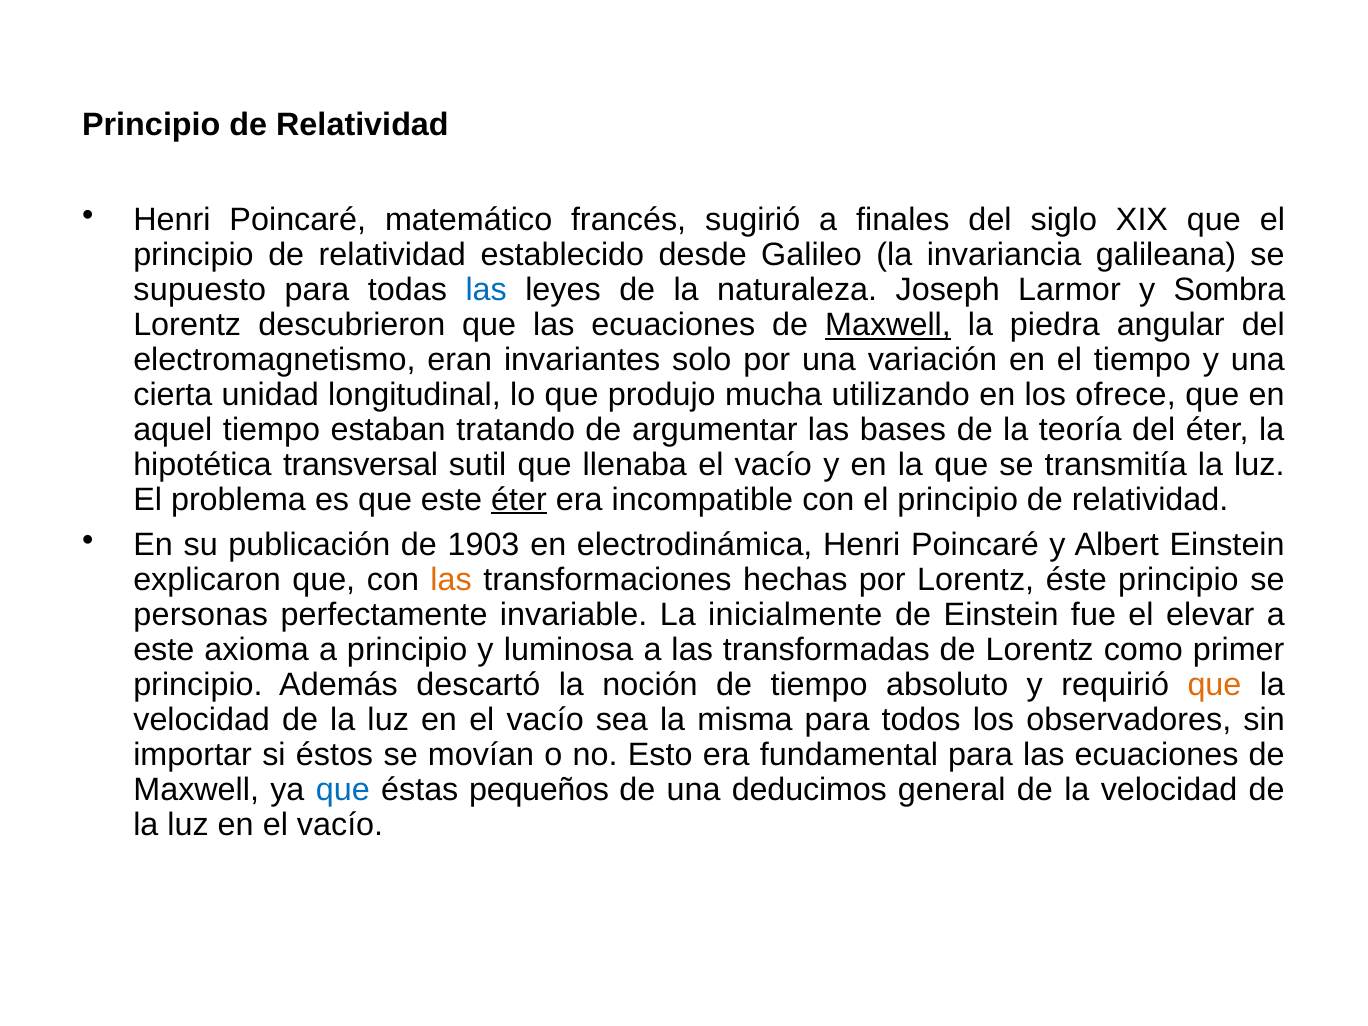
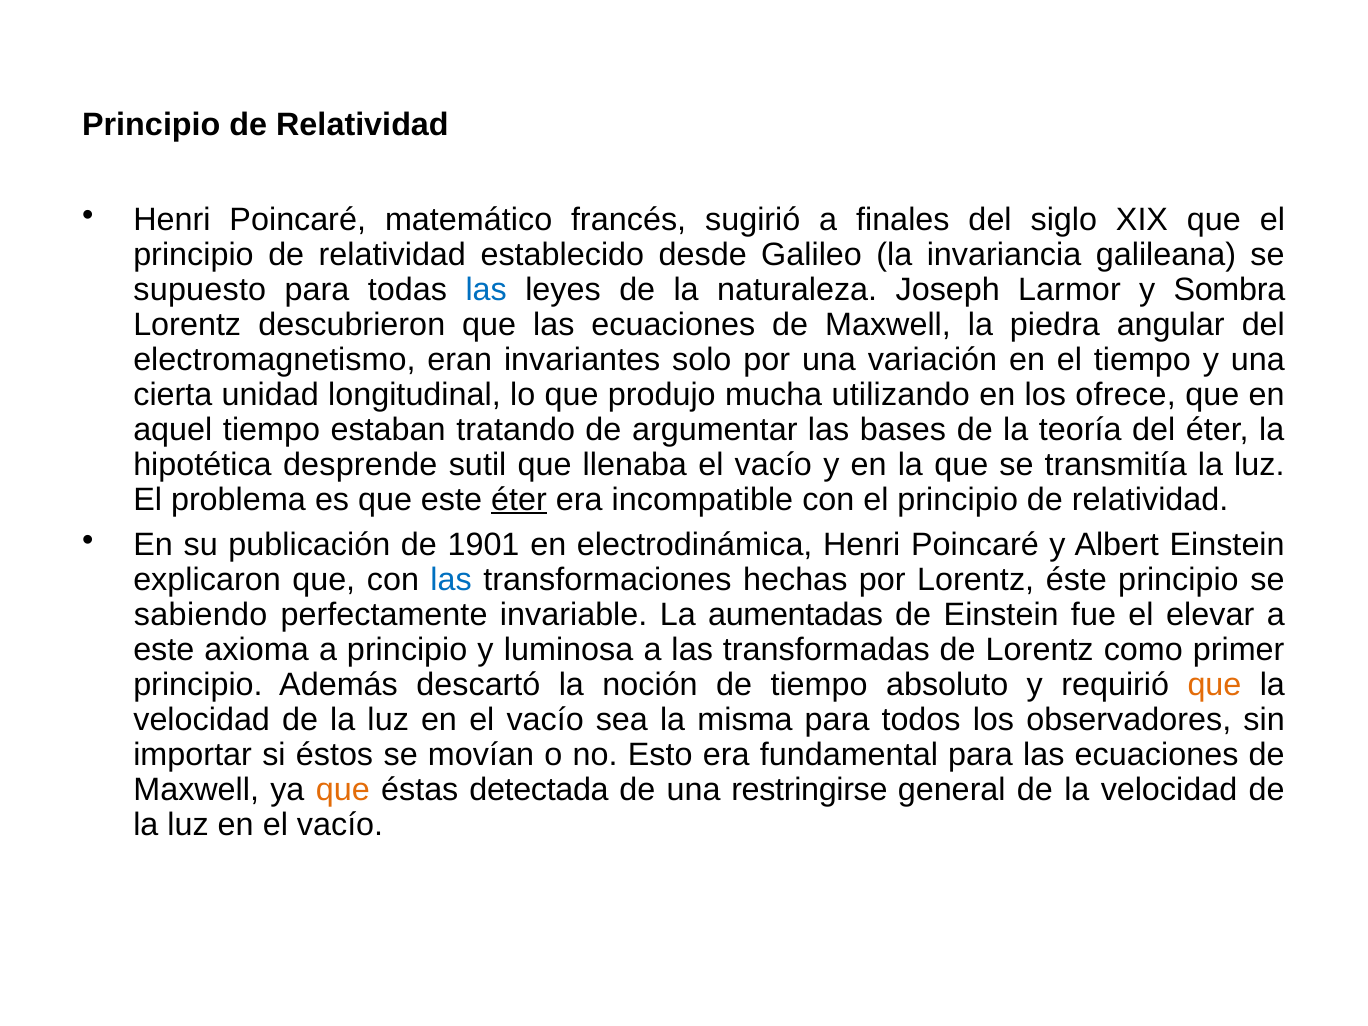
Maxwell underline: present -> none (888, 325)
transversal: transversal -> desprende (360, 465)
1903: 1903 -> 1901 (484, 545)
las colour: orange -> blue (451, 580)
personas: personas -> sabiendo (201, 615)
inicialmente: inicialmente -> aumentadas (796, 615)
que colour: blue -> orange (343, 790)
pequeños: pequeños -> detectada (539, 790)
deducimos: deducimos -> restringirse (809, 790)
